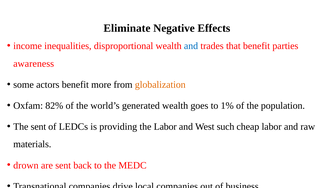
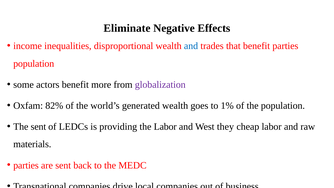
awareness: awareness -> population (34, 64)
globalization colour: orange -> purple (160, 85)
such: such -> they (225, 127)
drown: drown -> parties (26, 165)
